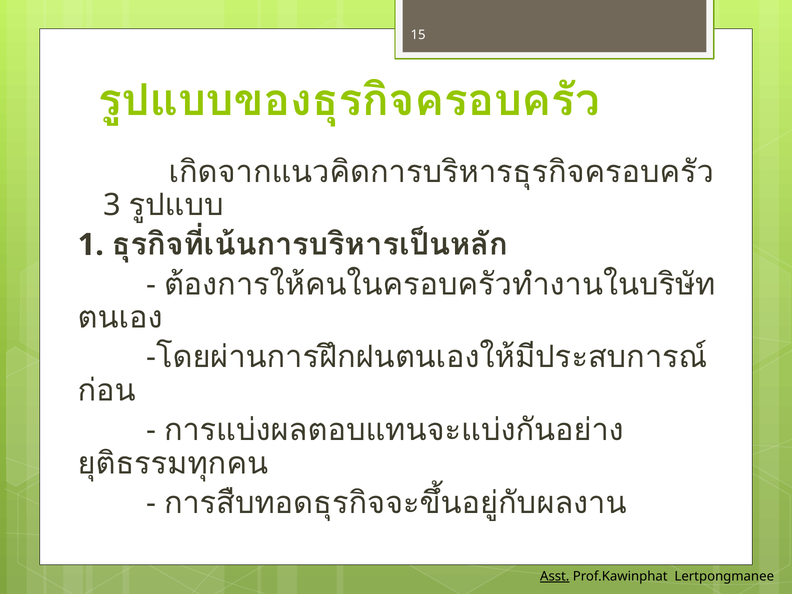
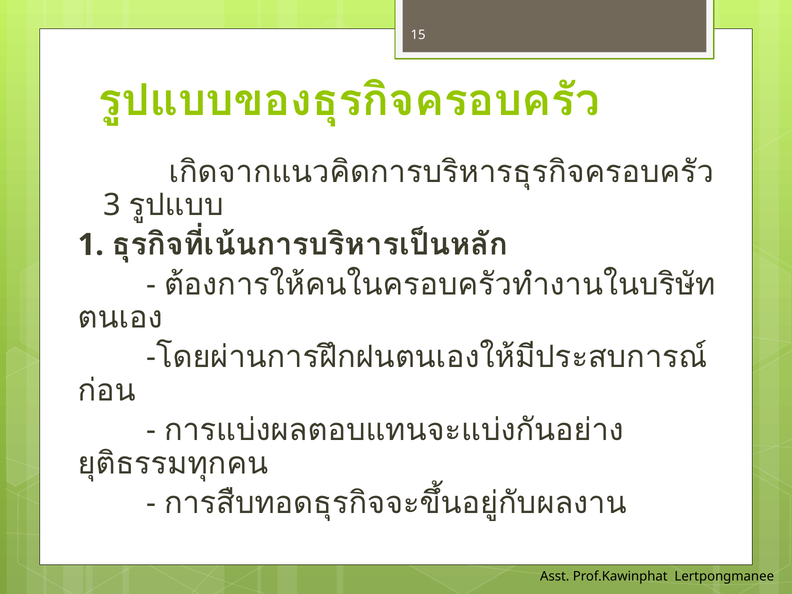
Asst underline: present -> none (555, 576)
